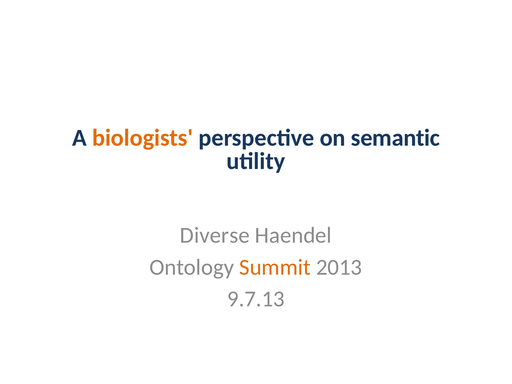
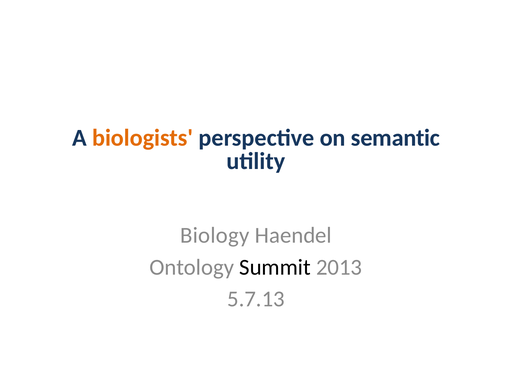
Diverse: Diverse -> Biology (215, 235)
Summit colour: orange -> black (275, 267)
9.7.13: 9.7.13 -> 5.7.13 (256, 299)
